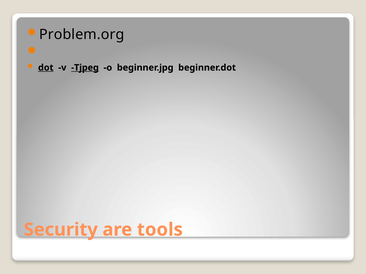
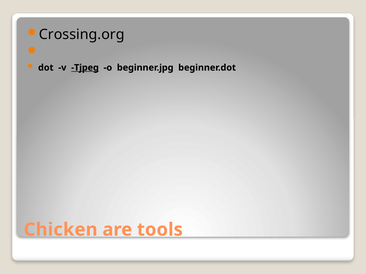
Problem.org: Problem.org -> Crossing.org (82, 34)
dot underline: present -> none (46, 68)
Security: Security -> Chicken (61, 230)
